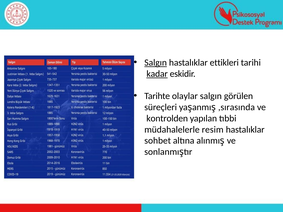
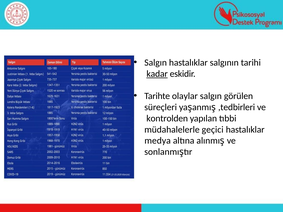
Salgın underline: present -> none (156, 63)
ettikleri: ettikleri -> salgının (224, 63)
,sırasında: ,sırasında -> ,tedbirleri (237, 107)
resim: resim -> geçici (213, 130)
sohbet: sohbet -> medya (158, 141)
